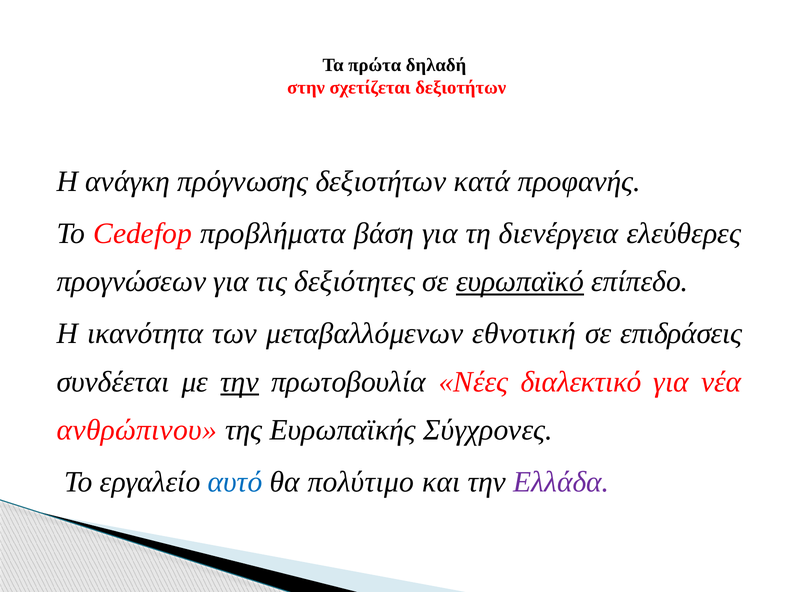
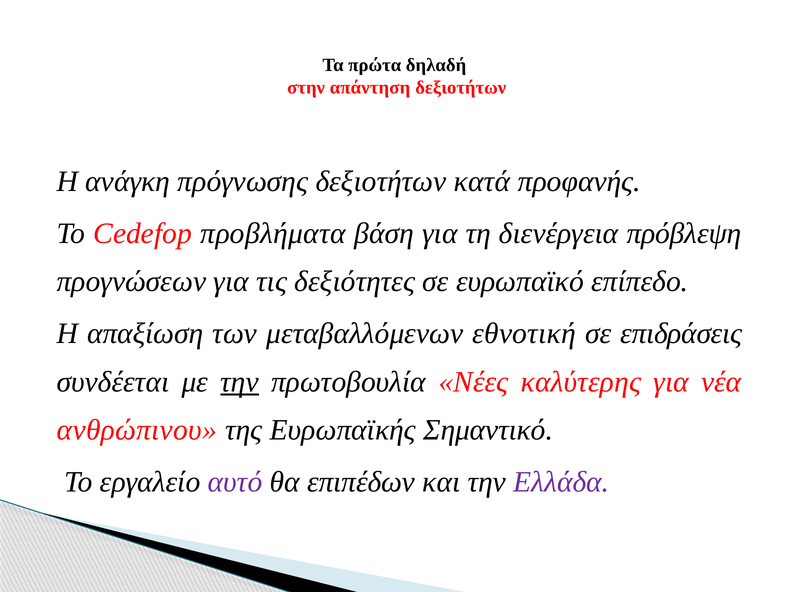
σχετίζεται: σχετίζεται -> απάντηση (370, 87)
ελεύθερες: ελεύθερες -> πρόβλεψη (684, 233)
ευρωπαϊκό underline: present -> none (520, 282)
ικανότητα: ικανότητα -> απαξίωση (145, 333)
διαλεκτικό: διαλεκτικό -> καλύτερης (581, 382)
Σύγχρονες: Σύγχρονες -> Σημαντικό (488, 430)
αυτό colour: blue -> purple (235, 482)
πολύτιμο: πολύτιμο -> επιπέδων (361, 482)
